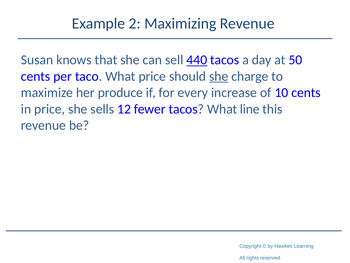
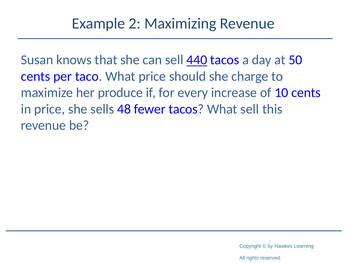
she underline: present -> none (219, 76)
12: 12 -> 48 (124, 109)
What line: line -> sell (250, 109)
